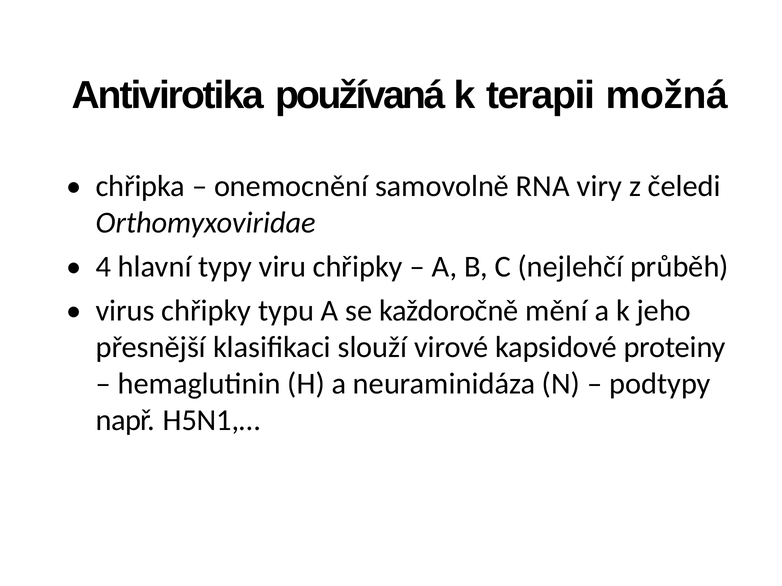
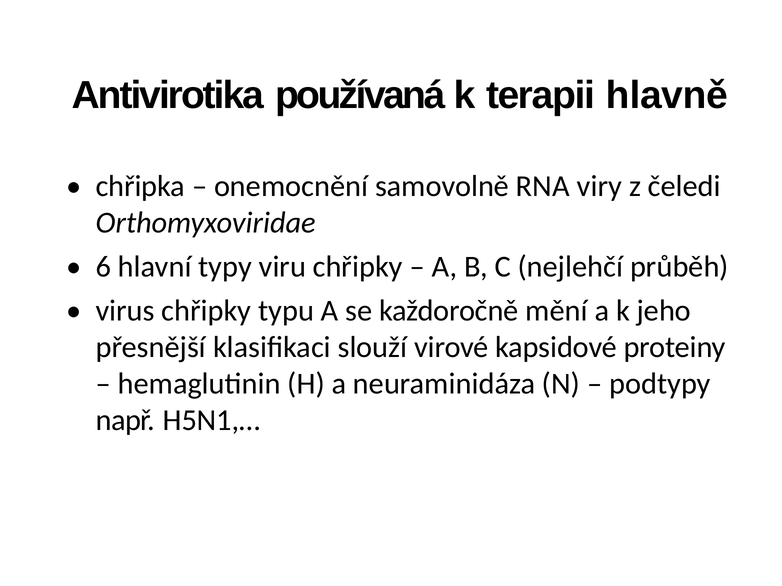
možná: možná -> hlavně (667, 96)
4: 4 -> 6 (103, 267)
